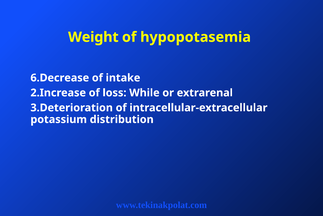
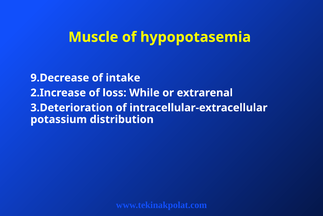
Weight: Weight -> Muscle (93, 37)
6.Decrease: 6.Decrease -> 9.Decrease (60, 78)
